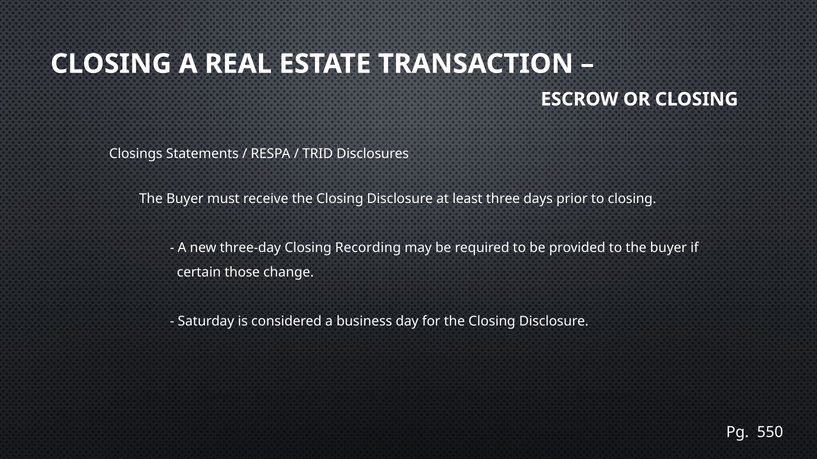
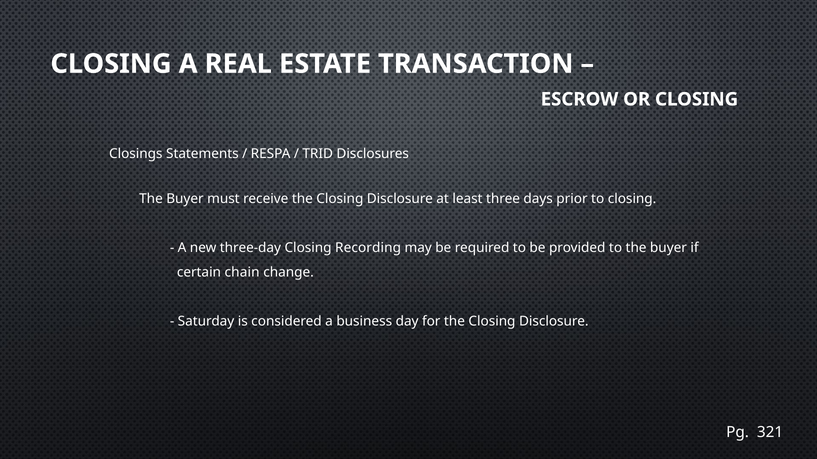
those: those -> chain (242, 273)
550: 550 -> 321 (770, 433)
